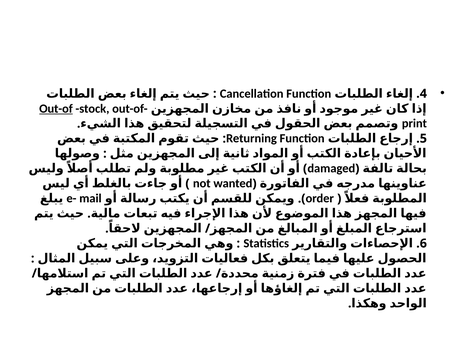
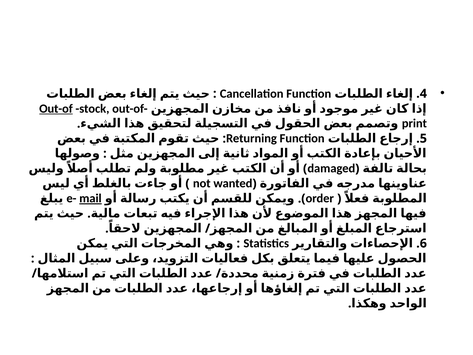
mail underline: none -> present (90, 198)
